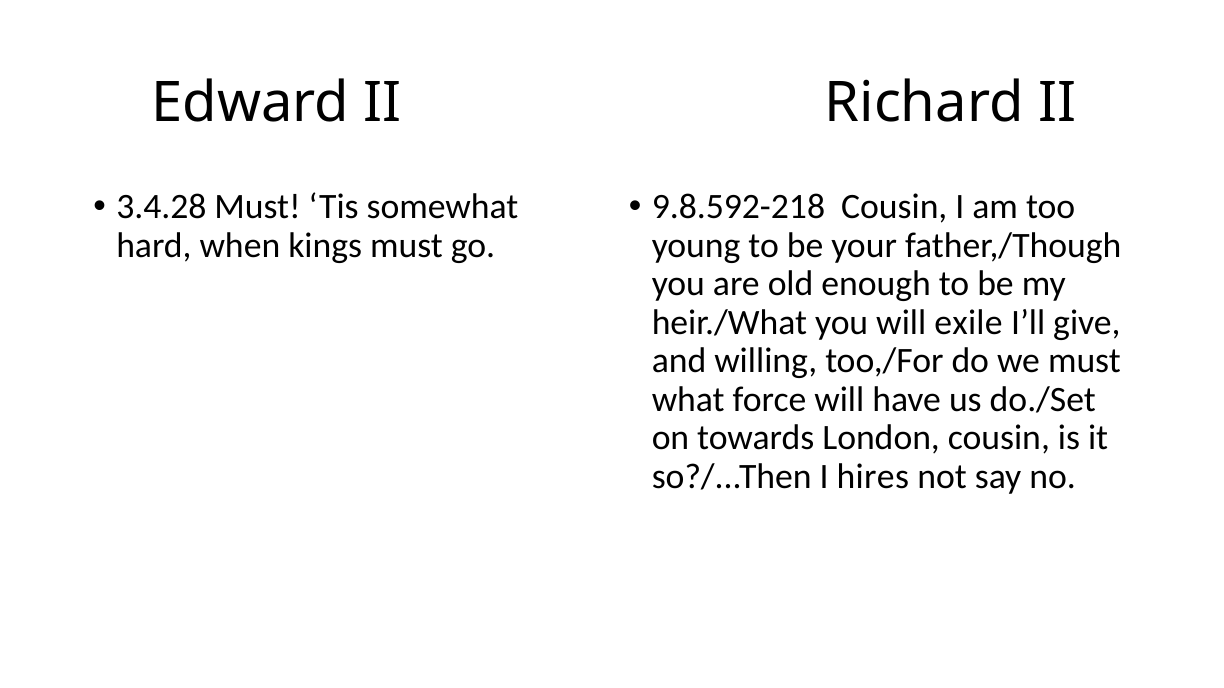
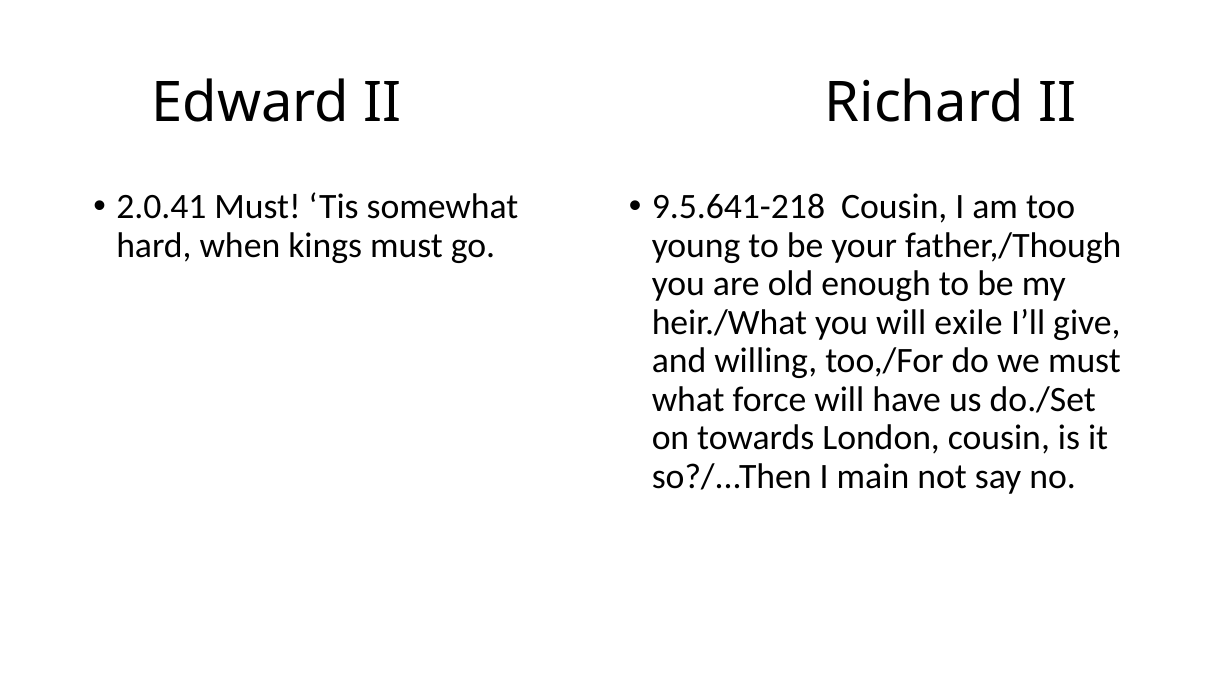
3.4.28: 3.4.28 -> 2.0.41 (161, 207)
9.8.592-218: 9.8.592-218 -> 9.5.641-218 (738, 207)
hires: hires -> main (873, 477)
